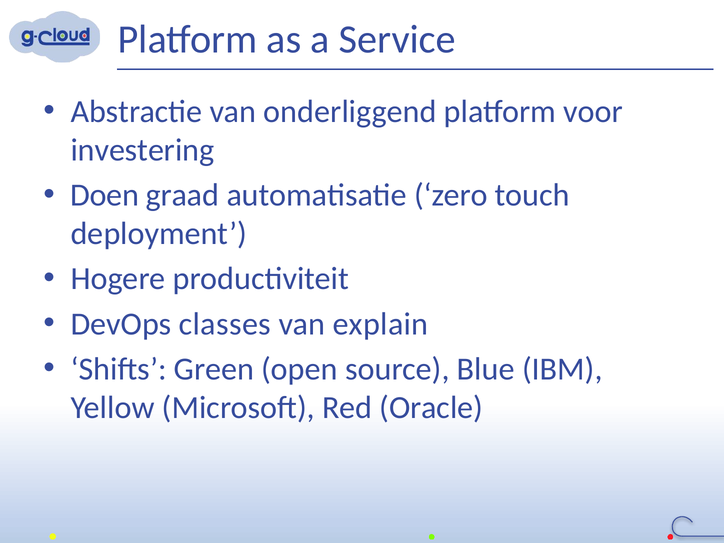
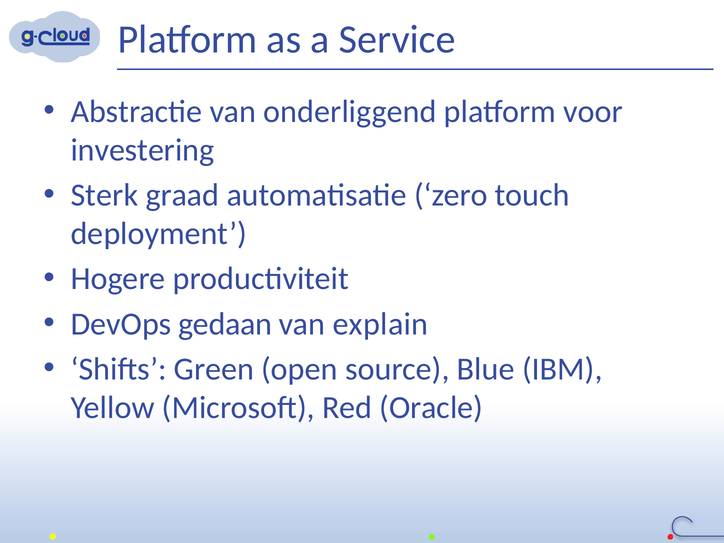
Doen: Doen -> Sterk (104, 195)
classes: classes -> gedaan (225, 324)
